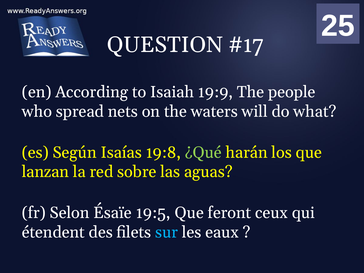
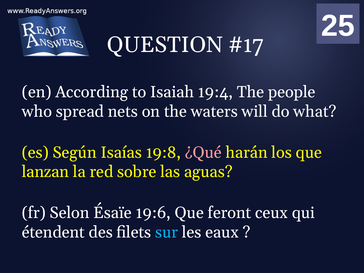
19:9: 19:9 -> 19:4 (215, 92)
¿Qué colour: light green -> pink (203, 152)
19:5: 19:5 -> 19:6 (153, 213)
